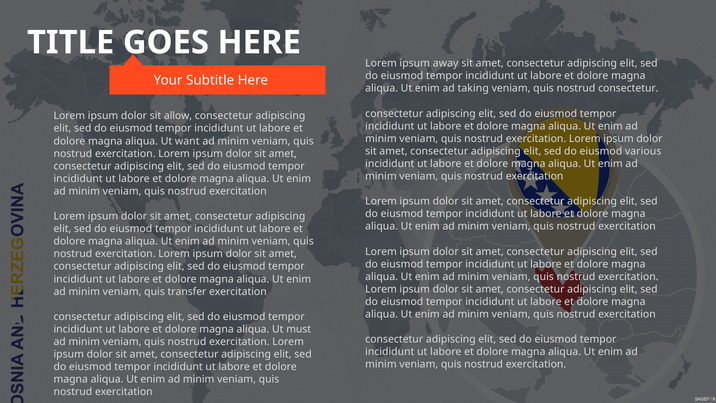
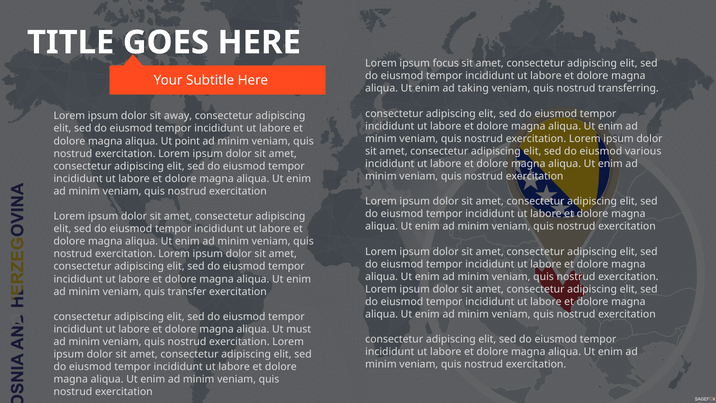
away: away -> focus (446, 63)
nostrud consectetur: consectetur -> transferring (628, 88)
allow: allow -> away (178, 116)
want: want -> point (187, 141)
